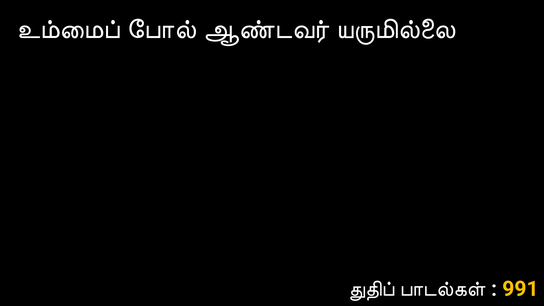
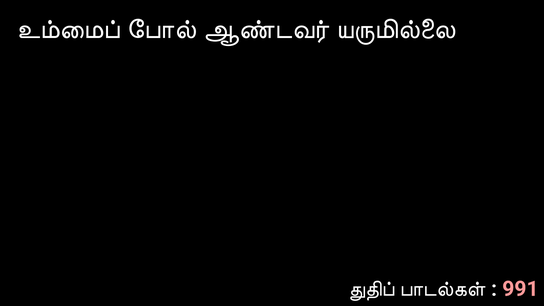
991 colour: yellow -> pink (520, 289)
